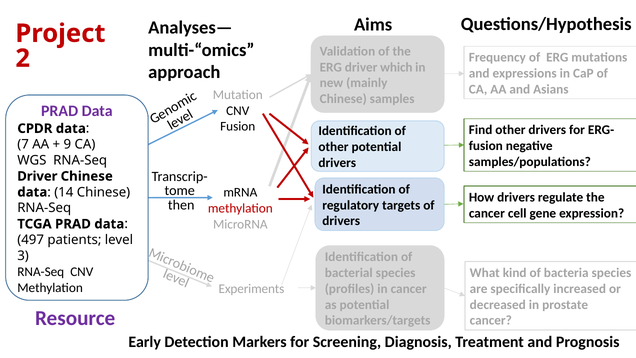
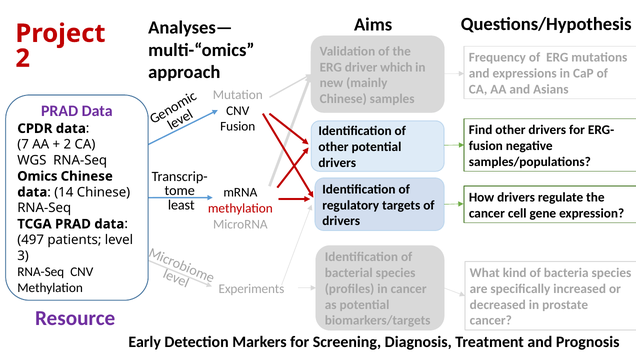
9: 9 -> 2 (67, 144)
Driver: Driver -> Omics (37, 176)
then: then -> least (181, 205)
